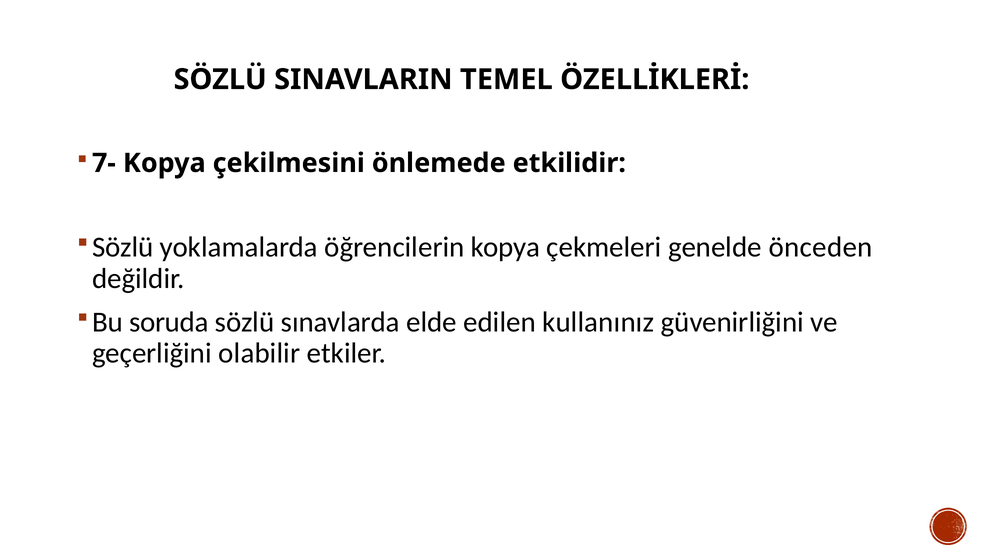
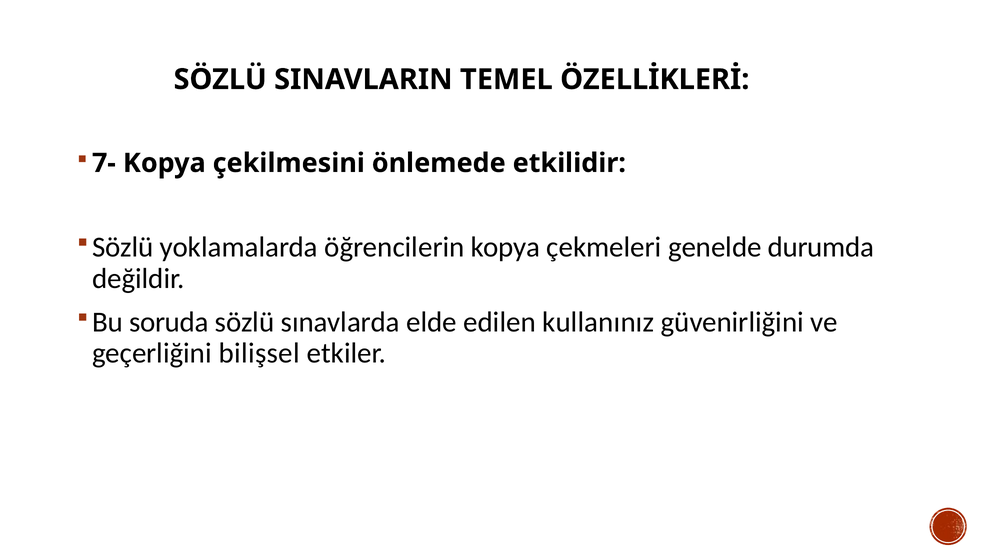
önceden: önceden -> durumda (821, 247)
olabilir: olabilir -> bilişsel (259, 353)
